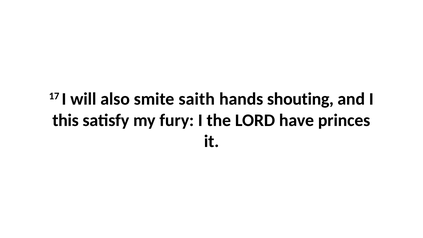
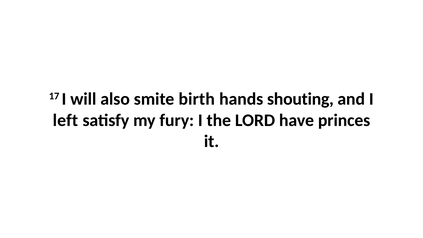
saith: saith -> birth (197, 99)
this: this -> left (65, 120)
